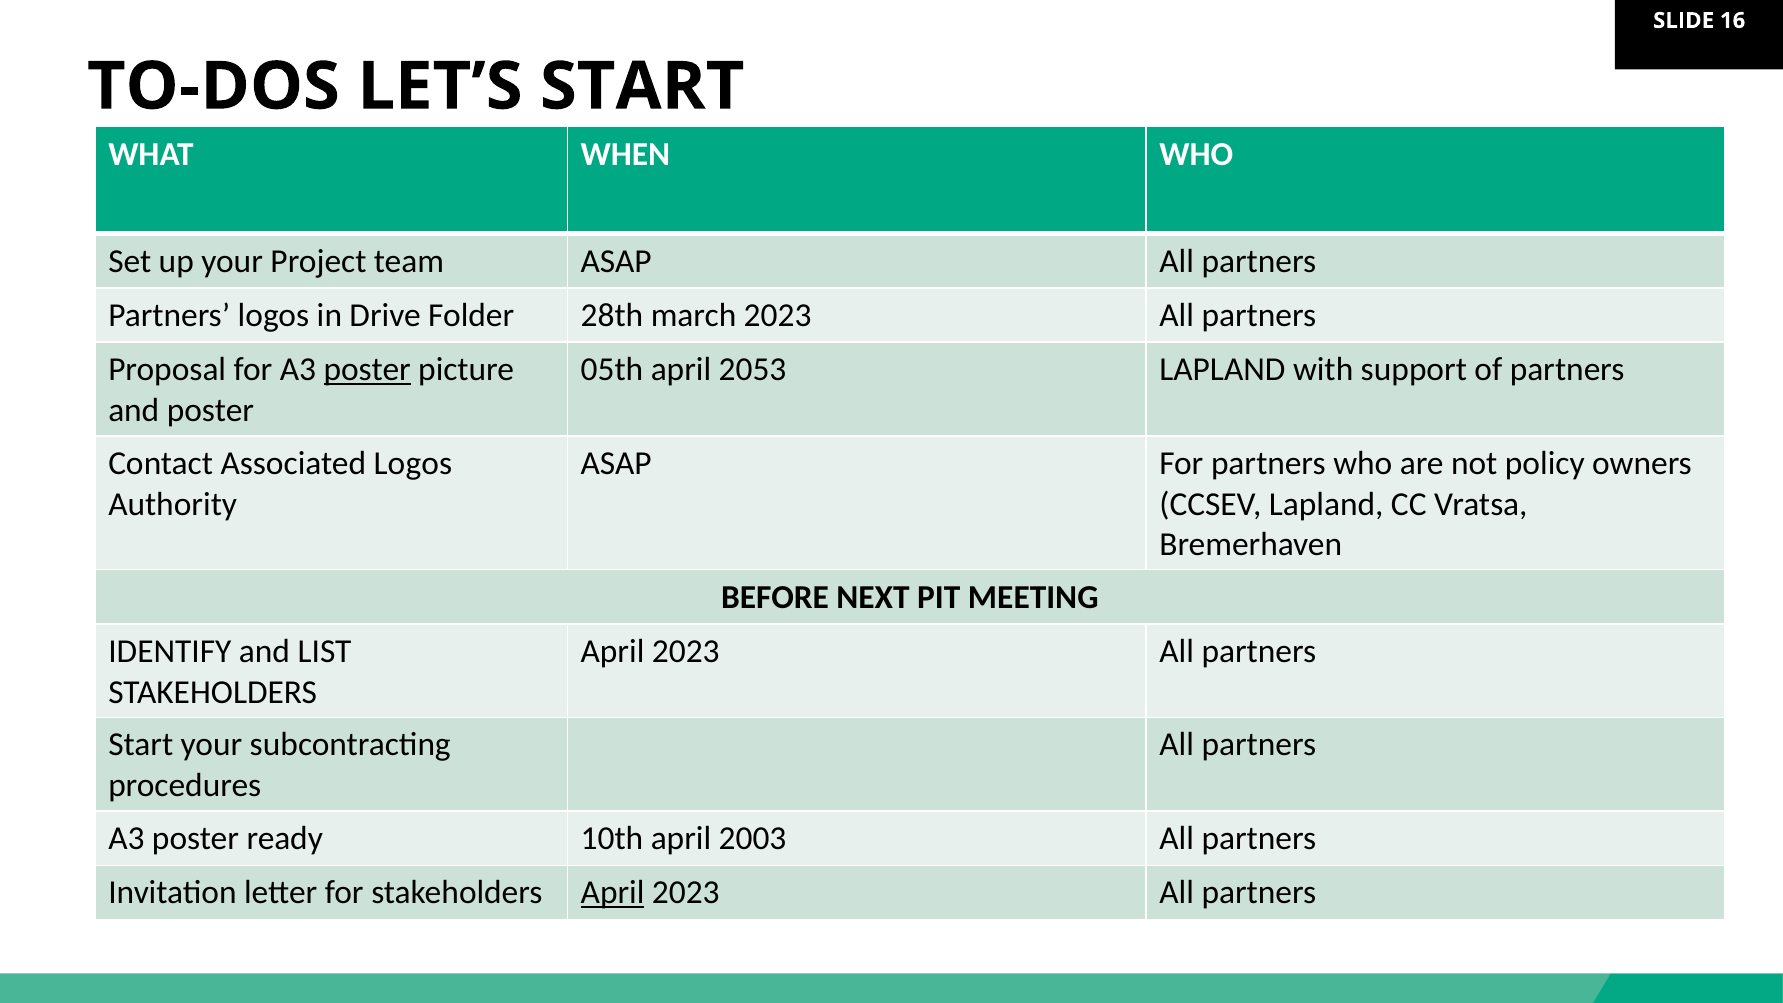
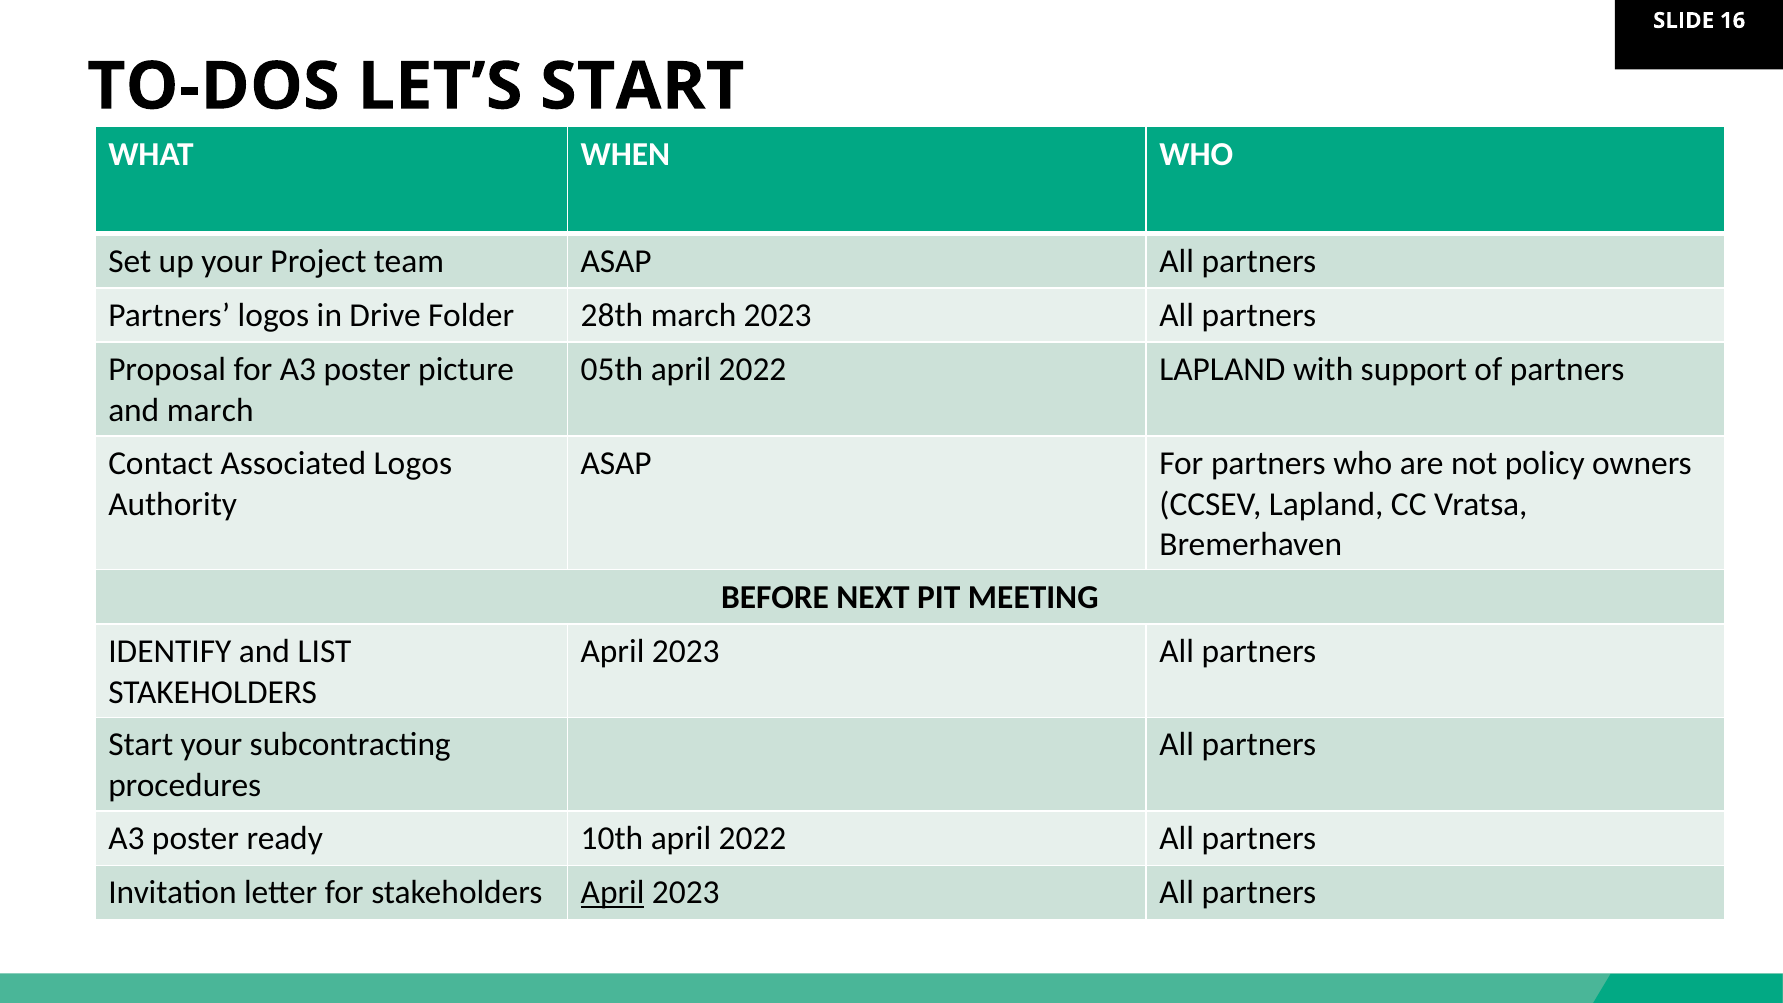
poster underline: present -> none (367, 370)
05th april 2053: 2053 -> 2022 (753, 370)
and poster: poster -> march (210, 410)
10th april 2003: 2003 -> 2022 (753, 839)
